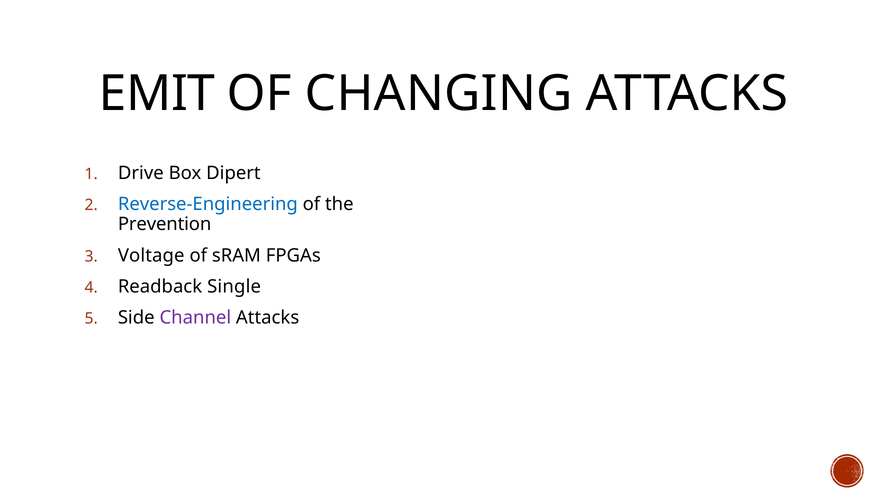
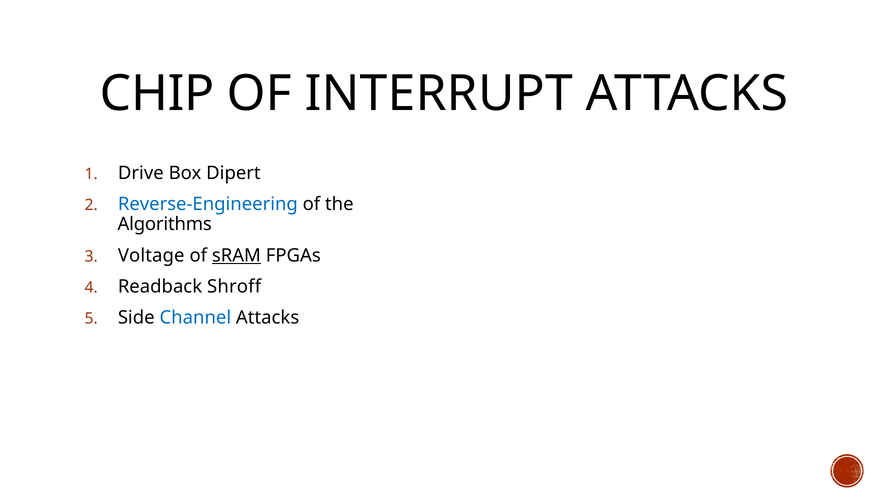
EMIT: EMIT -> CHIP (157, 94)
CHANGING: CHANGING -> INTERRUPT (439, 94)
Prevention: Prevention -> Algorithms (165, 224)
sRAM underline: none -> present (236, 255)
Single: Single -> Shroff (234, 286)
Channel colour: purple -> blue (195, 317)
